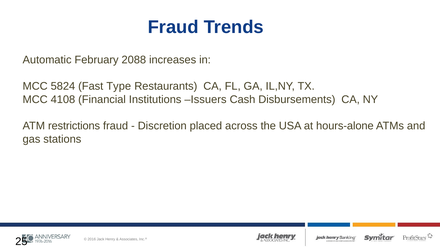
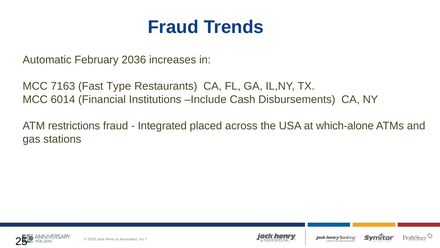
2088: 2088 -> 2036 (134, 60)
5824: 5824 -> 7163 (63, 86)
4108: 4108 -> 6014 (63, 99)
Issuers: Issuers -> Include (206, 99)
Discretion: Discretion -> Integrated (162, 126)
hours-alone: hours-alone -> which-alone (345, 126)
